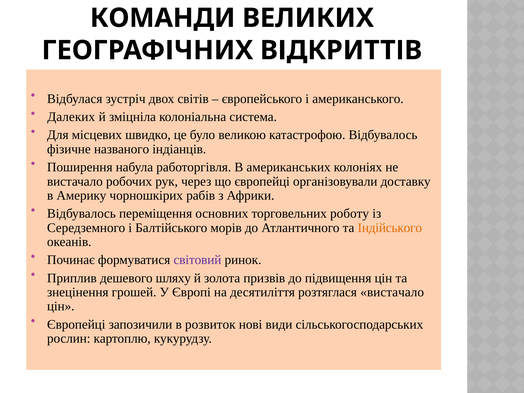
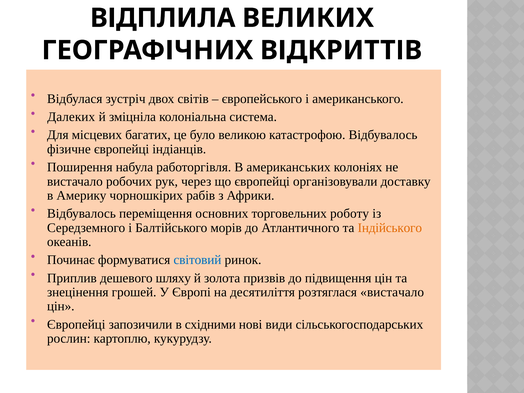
КОМАНДИ: КОМАНДИ -> ВІДПЛИЛА (163, 18)
швидко: швидко -> багатих (148, 135)
фізичне названого: названого -> європейці (122, 149)
світовий colour: purple -> blue (197, 260)
розвиток: розвиток -> східними (210, 324)
